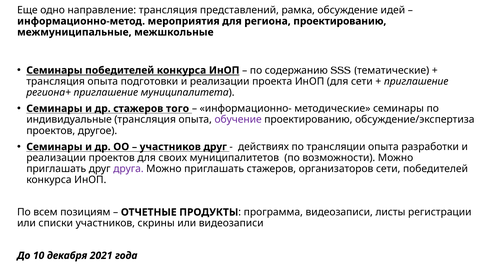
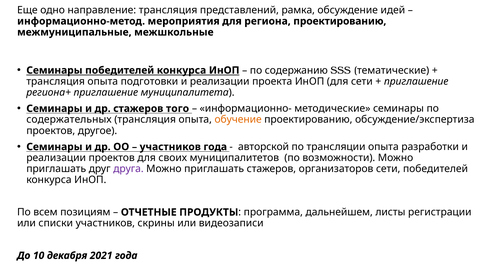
индивидуальные: индивидуальные -> содержательных (69, 120)
обучение colour: purple -> orange (238, 120)
участников друг: друг -> года (215, 147)
действиях: действиях -> авторской (264, 147)
программа видеозаписи: видеозаписи -> дальнейшем (339, 212)
